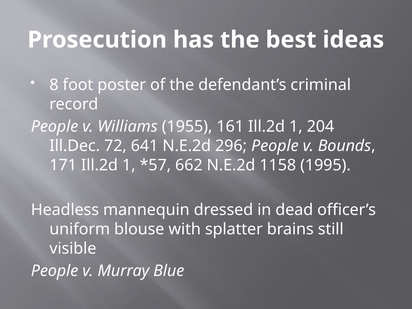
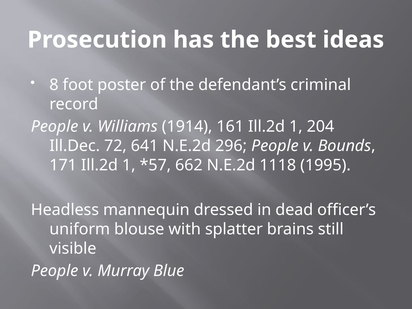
1955: 1955 -> 1914 (187, 127)
1158: 1158 -> 1118 (278, 165)
